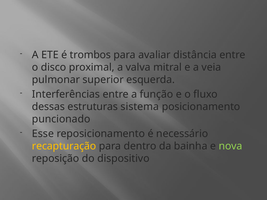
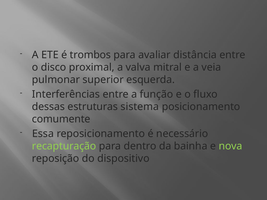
puncionado: puncionado -> comumente (61, 119)
Esse: Esse -> Essa (43, 134)
recapturação colour: yellow -> light green (64, 146)
